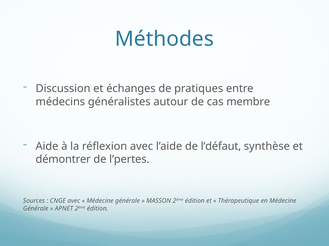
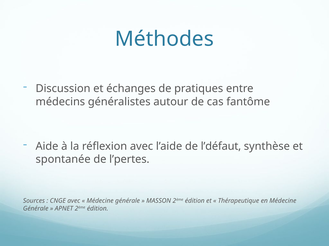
membre: membre -> fantôme (248, 102)
démontrer: démontrer -> spontanée (63, 160)
